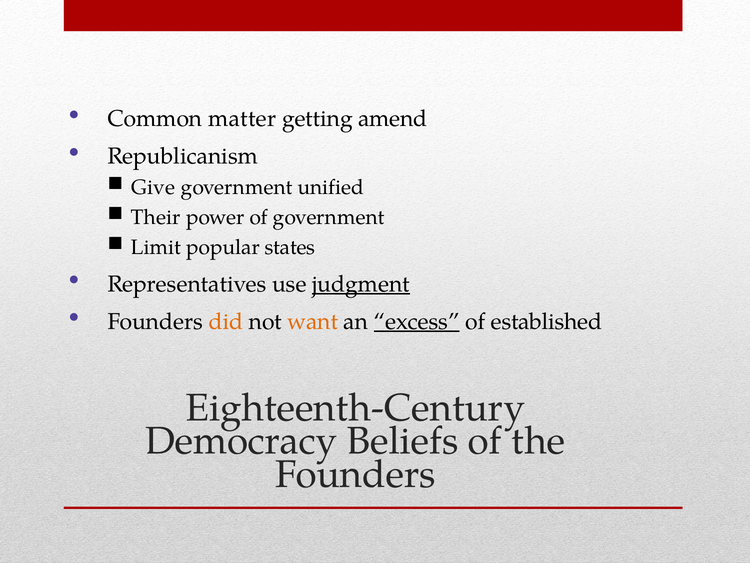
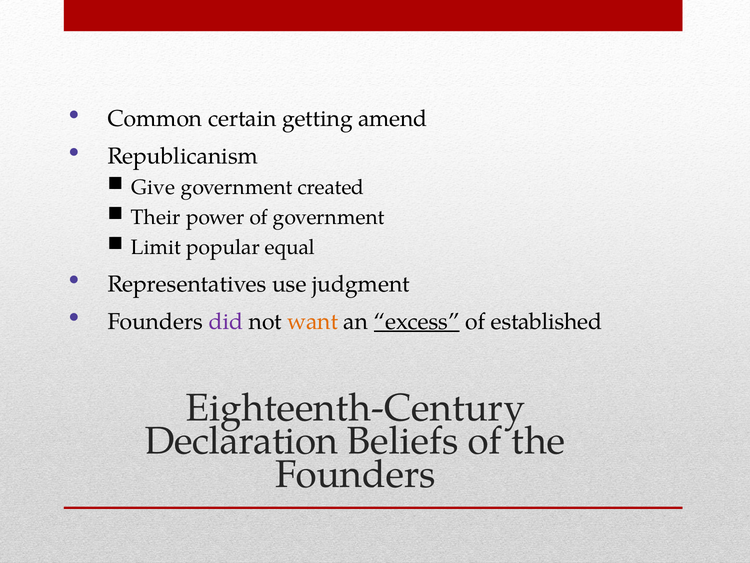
matter: matter -> certain (242, 119)
unified: unified -> created (331, 187)
states: states -> equal (290, 247)
judgment underline: present -> none (361, 284)
did colour: orange -> purple (226, 321)
Democracy: Democracy -> Declaration (241, 441)
